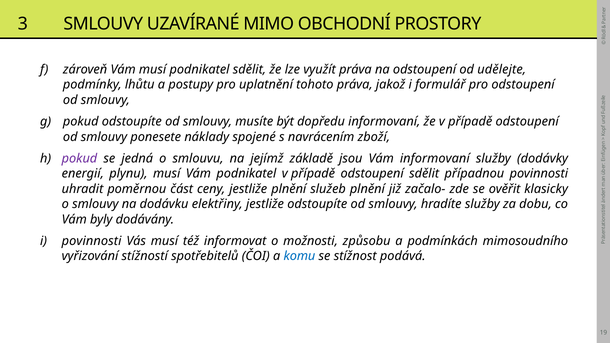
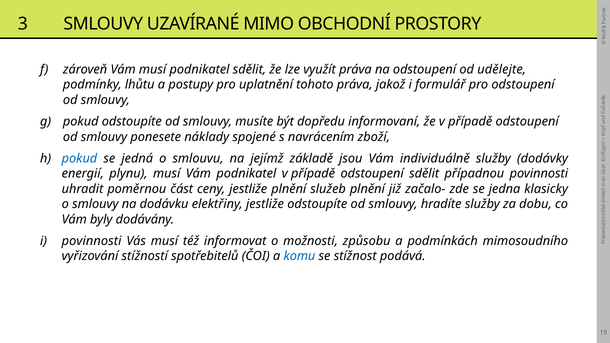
pokud colour: purple -> blue (79, 158)
Vám informovaní: informovaní -> individuálně (435, 158)
ověřit: ověřit -> jedna (505, 189)
